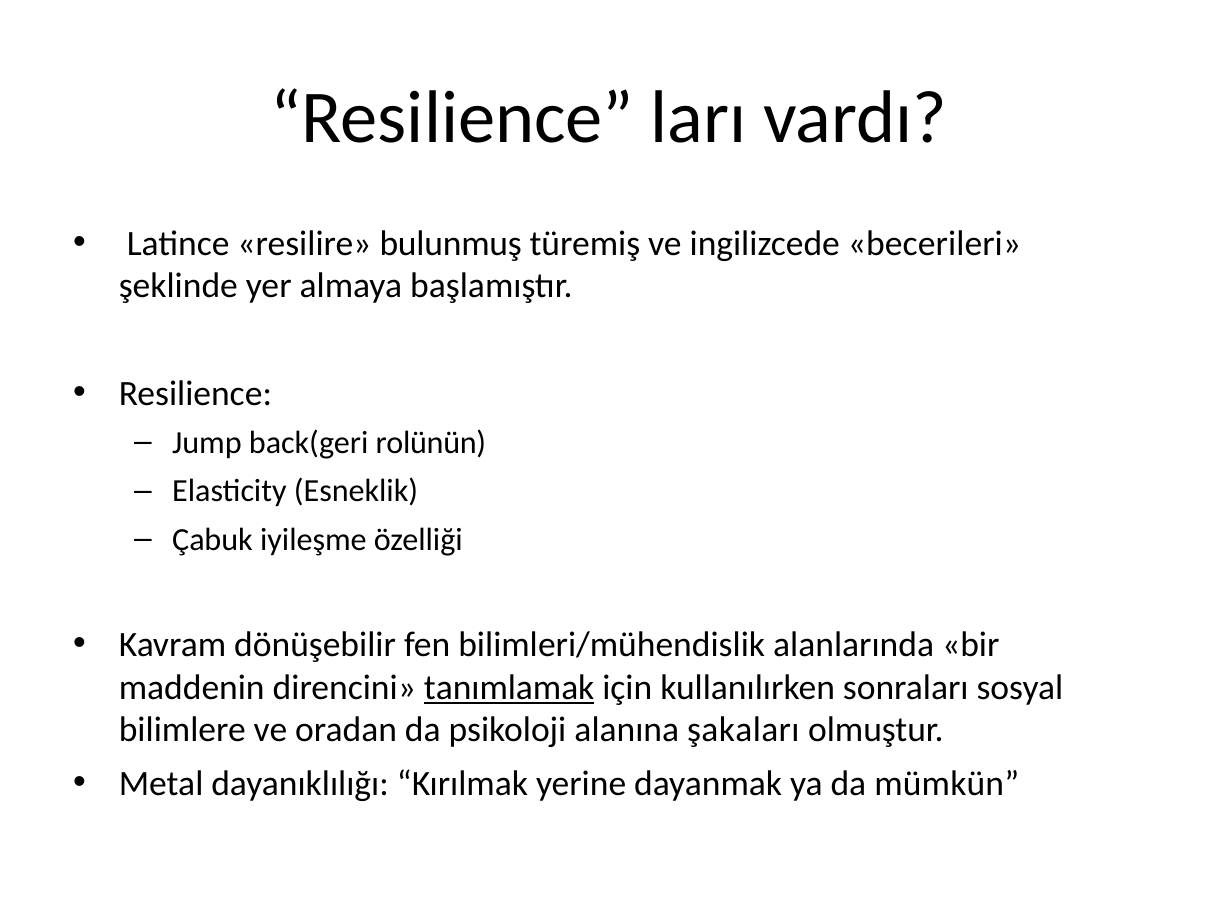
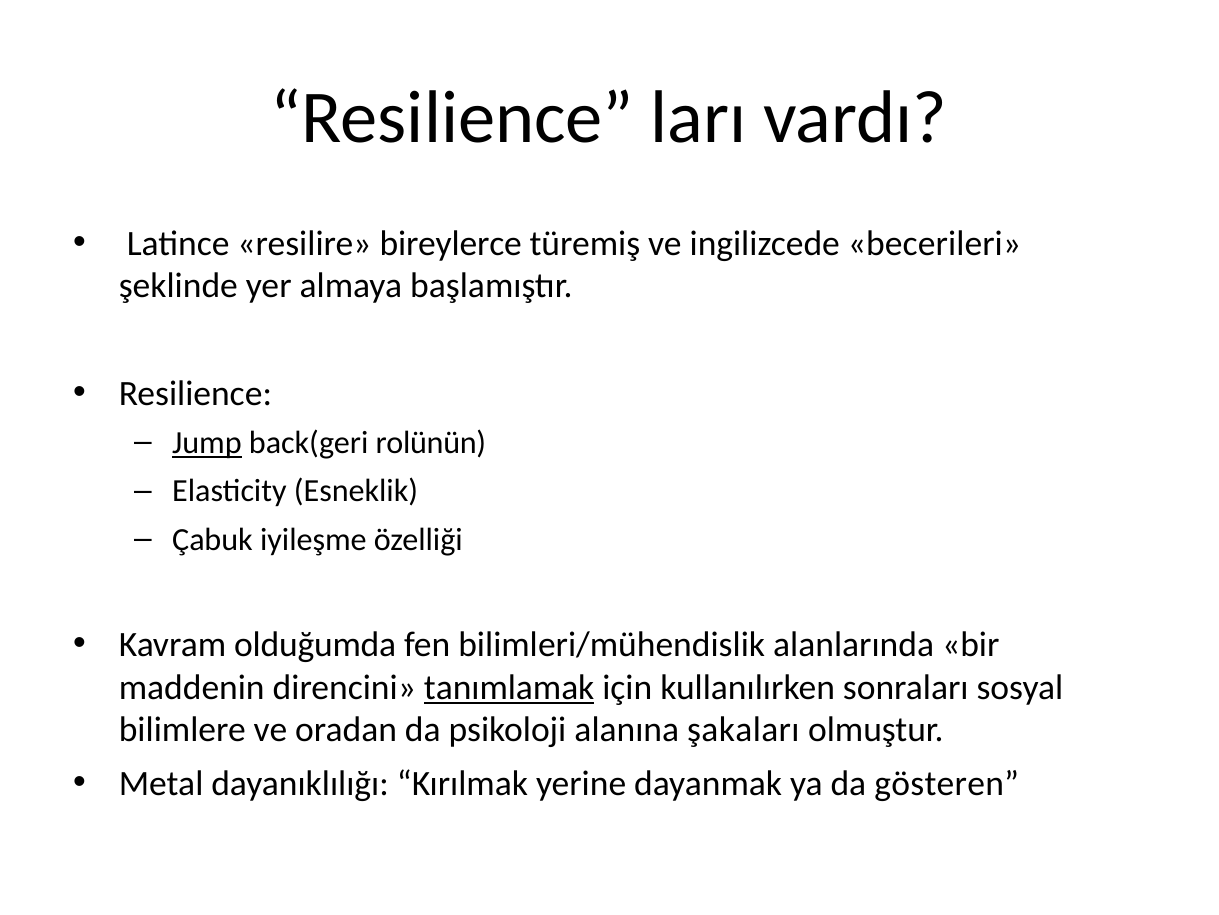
bulunmuş: bulunmuş -> bireylerce (451, 243)
Jump underline: none -> present (207, 443)
dönüşebilir: dönüşebilir -> olduğumda (315, 644)
mümkün: mümkün -> gösteren (947, 783)
